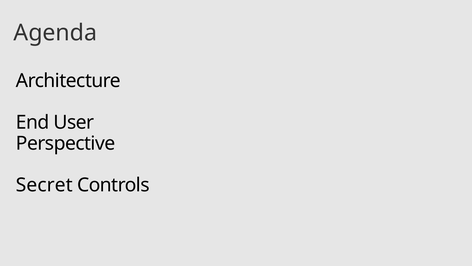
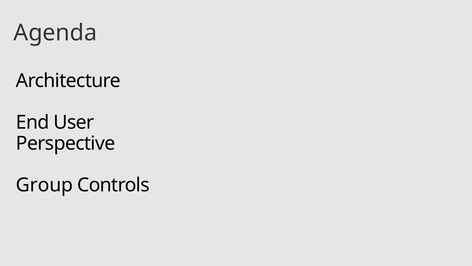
Secret: Secret -> Group (45, 185)
